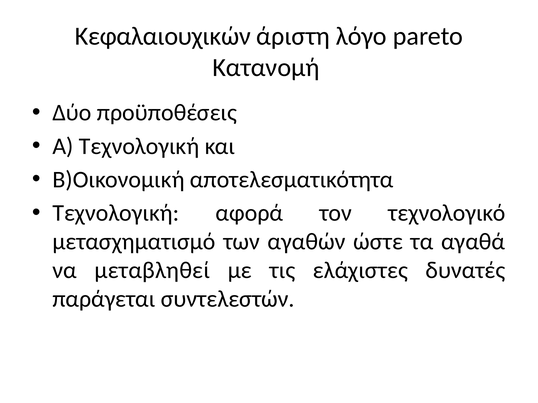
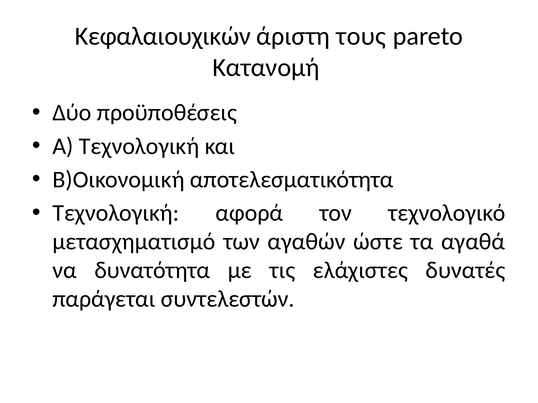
λόγο: λόγο -> τους (361, 36)
μεταβληθεί: μεταβληθεί -> δυνατότητα (152, 271)
